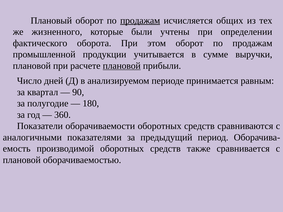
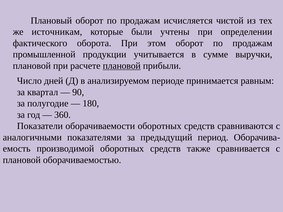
продажам underline: present -> none (140, 21)
общих: общих -> чистой (230, 21)
жизненного: жизненного -> источникам (57, 32)
